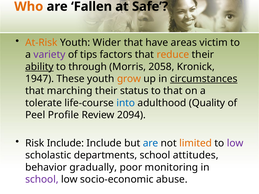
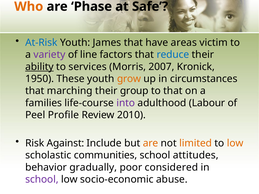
Fallen: Fallen -> Phase (91, 7)
At-Risk colour: orange -> blue (41, 43)
Wider: Wider -> James (107, 43)
tips: tips -> line (89, 55)
reduce colour: orange -> blue (173, 55)
through: through -> services (88, 67)
2058: 2058 -> 2007 (161, 67)
1947: 1947 -> 1950 (40, 79)
circumstances underline: present -> none (204, 79)
status: status -> group (134, 91)
tolerate: tolerate -> families (44, 103)
into colour: blue -> purple (126, 103)
Quality: Quality -> Labour (207, 103)
2094: 2094 -> 2010 (131, 115)
Risk Include: Include -> Against (65, 143)
are colour: blue -> orange (151, 143)
low colour: purple -> orange (235, 143)
departments: departments -> communities (106, 155)
monitoring: monitoring -> considered (171, 168)
